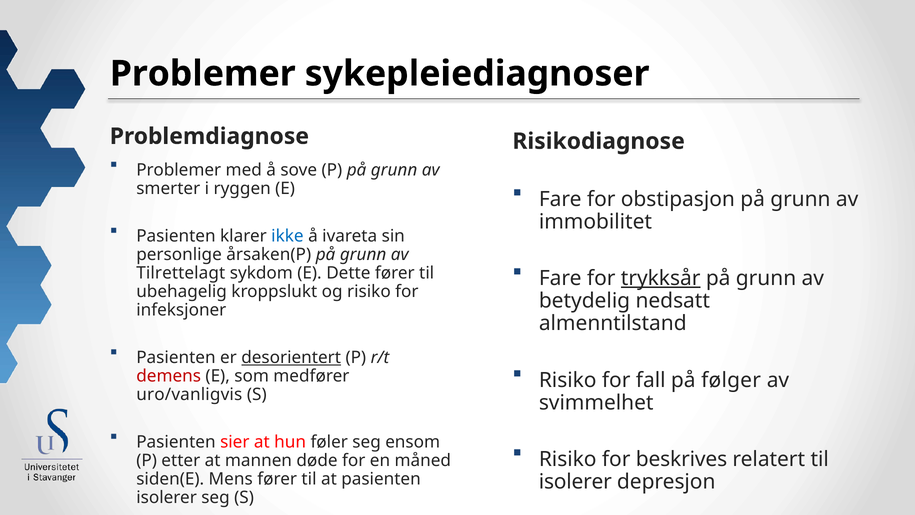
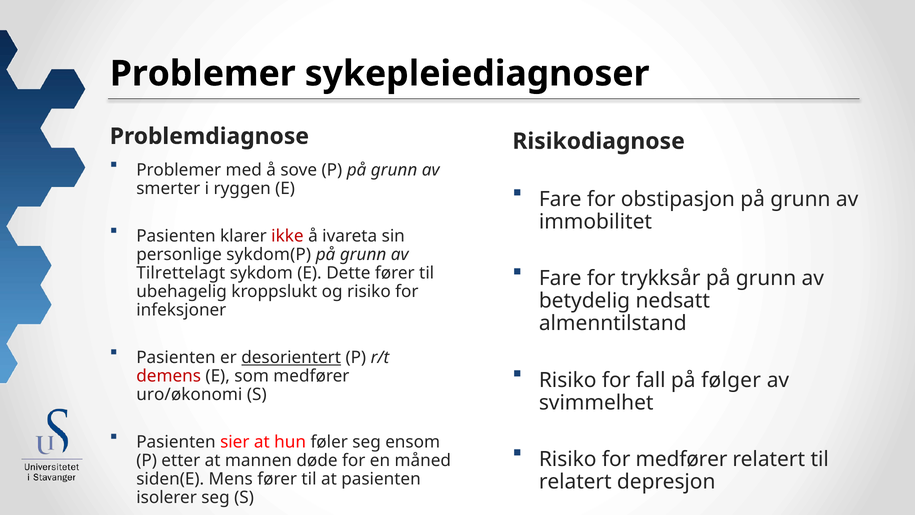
ikke colour: blue -> red (287, 236)
årsaken(P: årsaken(P -> sykdom(P (269, 254)
trykksår underline: present -> none (661, 278)
uro/vanligvis: uro/vanligvis -> uro/økonomi (189, 394)
for beskrives: beskrives -> medfører (682, 459)
isolerer: isolerer -> relatert (575, 482)
